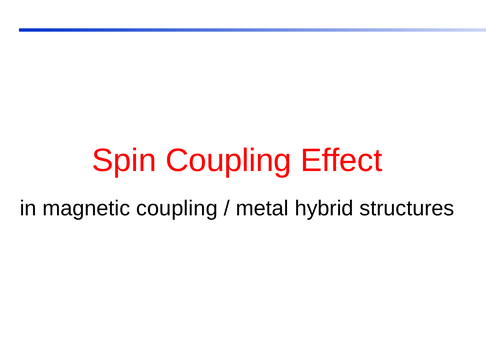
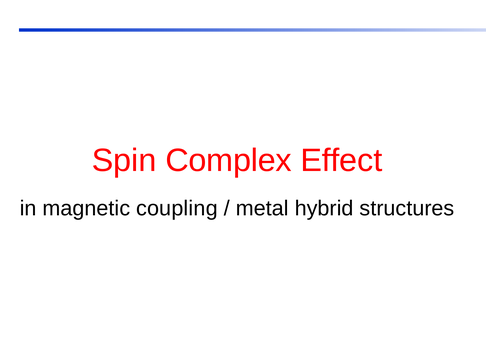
Spin Coupling: Coupling -> Complex (229, 161)
